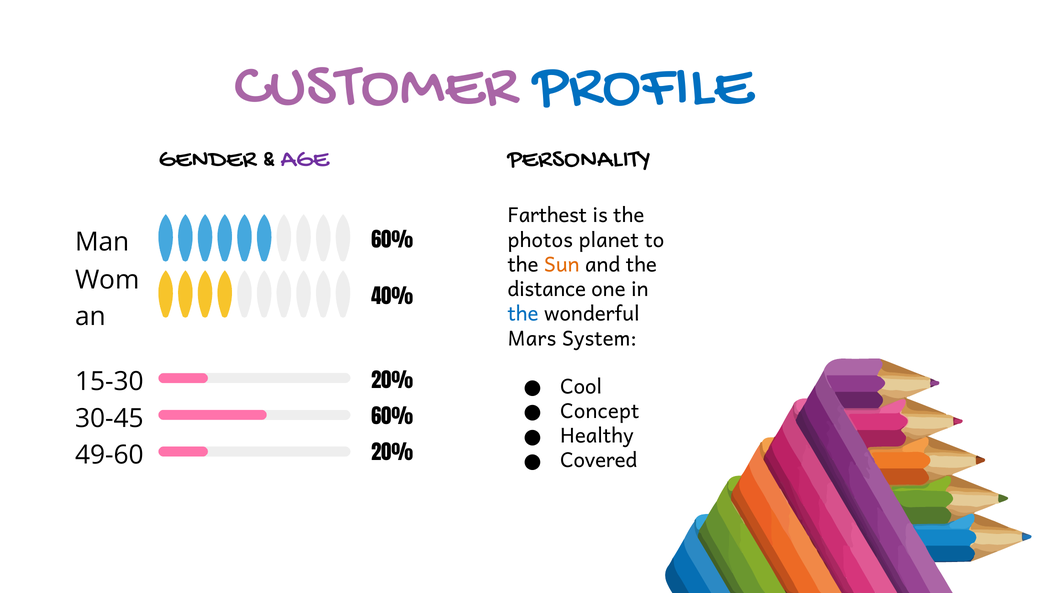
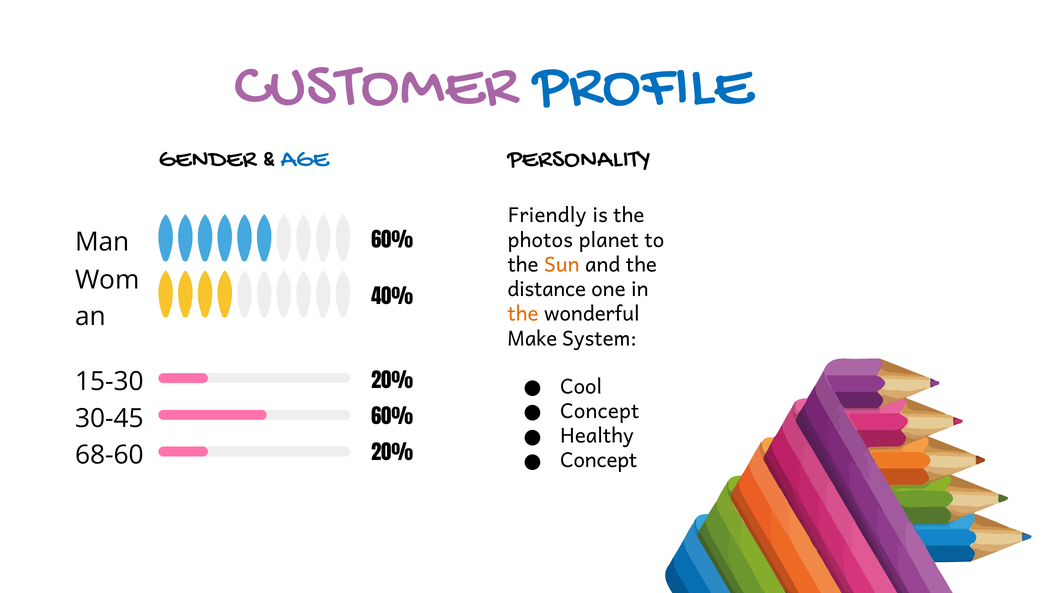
AGE colour: purple -> blue (305, 157)
Farthest: Farthest -> Friendly (547, 215)
the colour: blue -> orange (523, 314)
Mars: Mars -> Make (532, 338)
49-60: 49-60 -> 68-60 (109, 455)
Covered: Covered -> Concept (599, 460)
